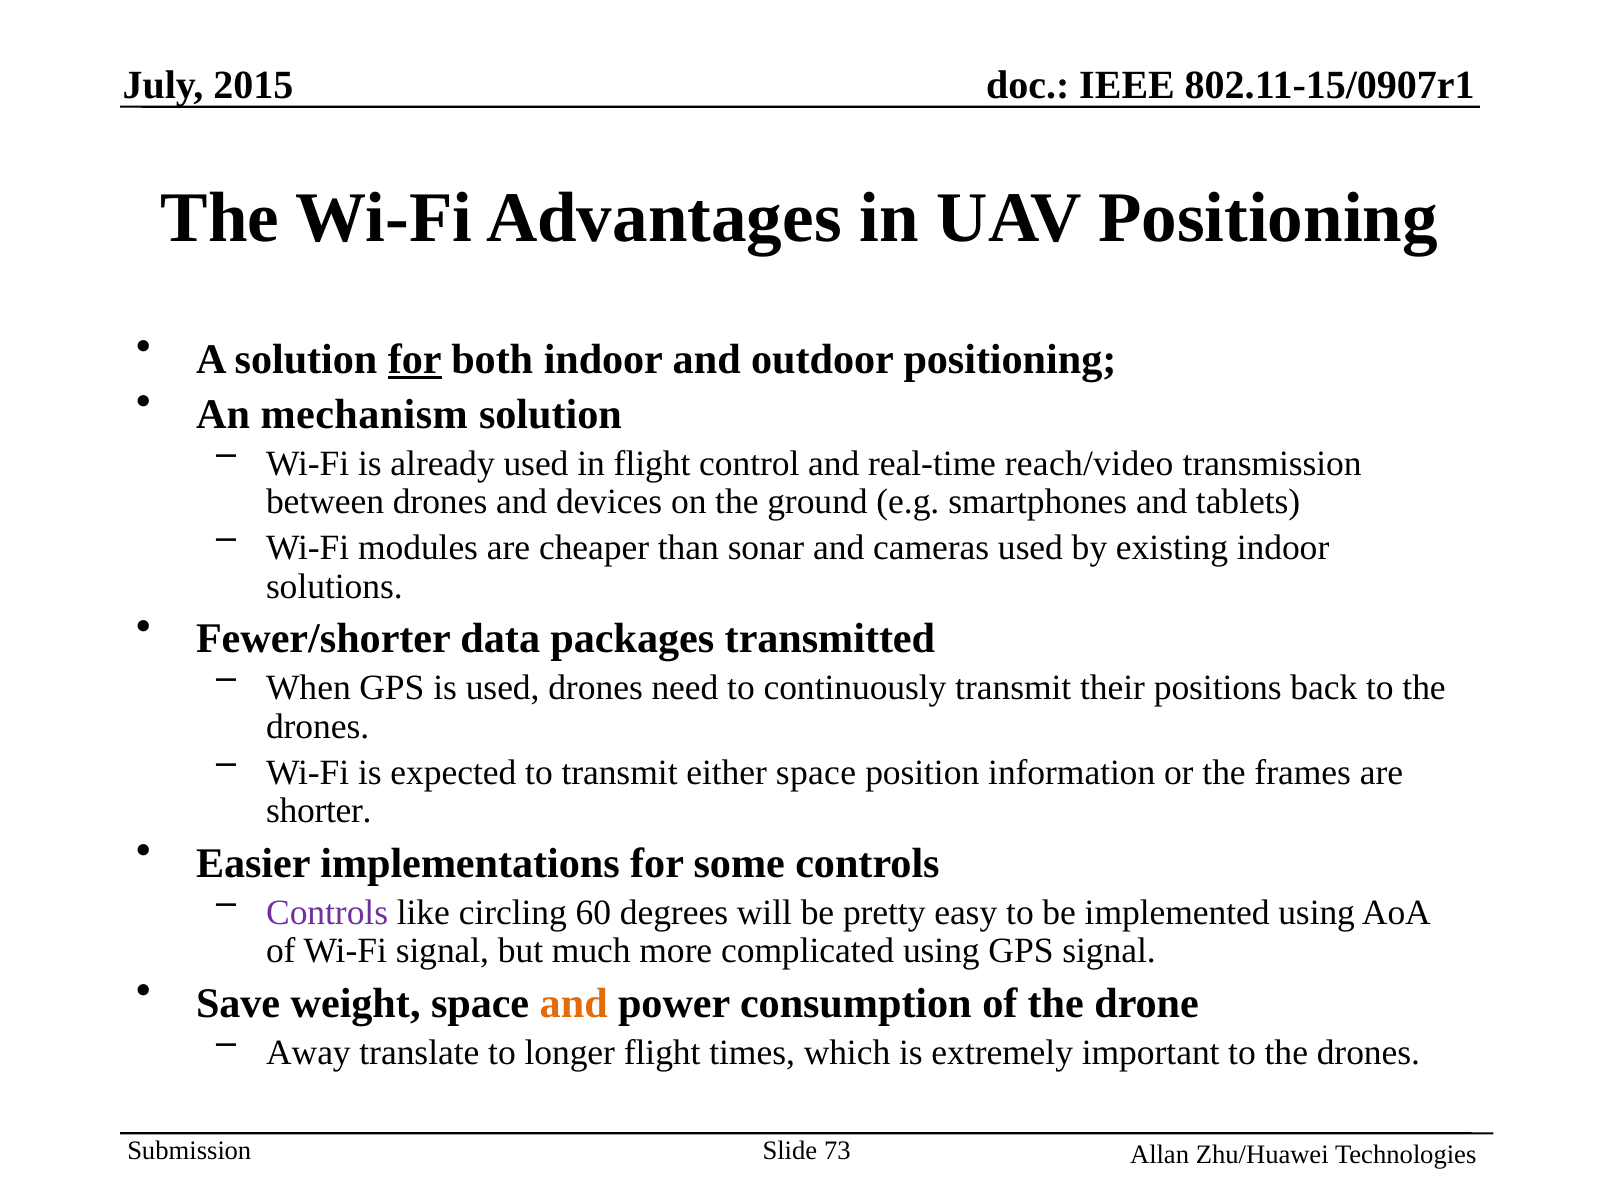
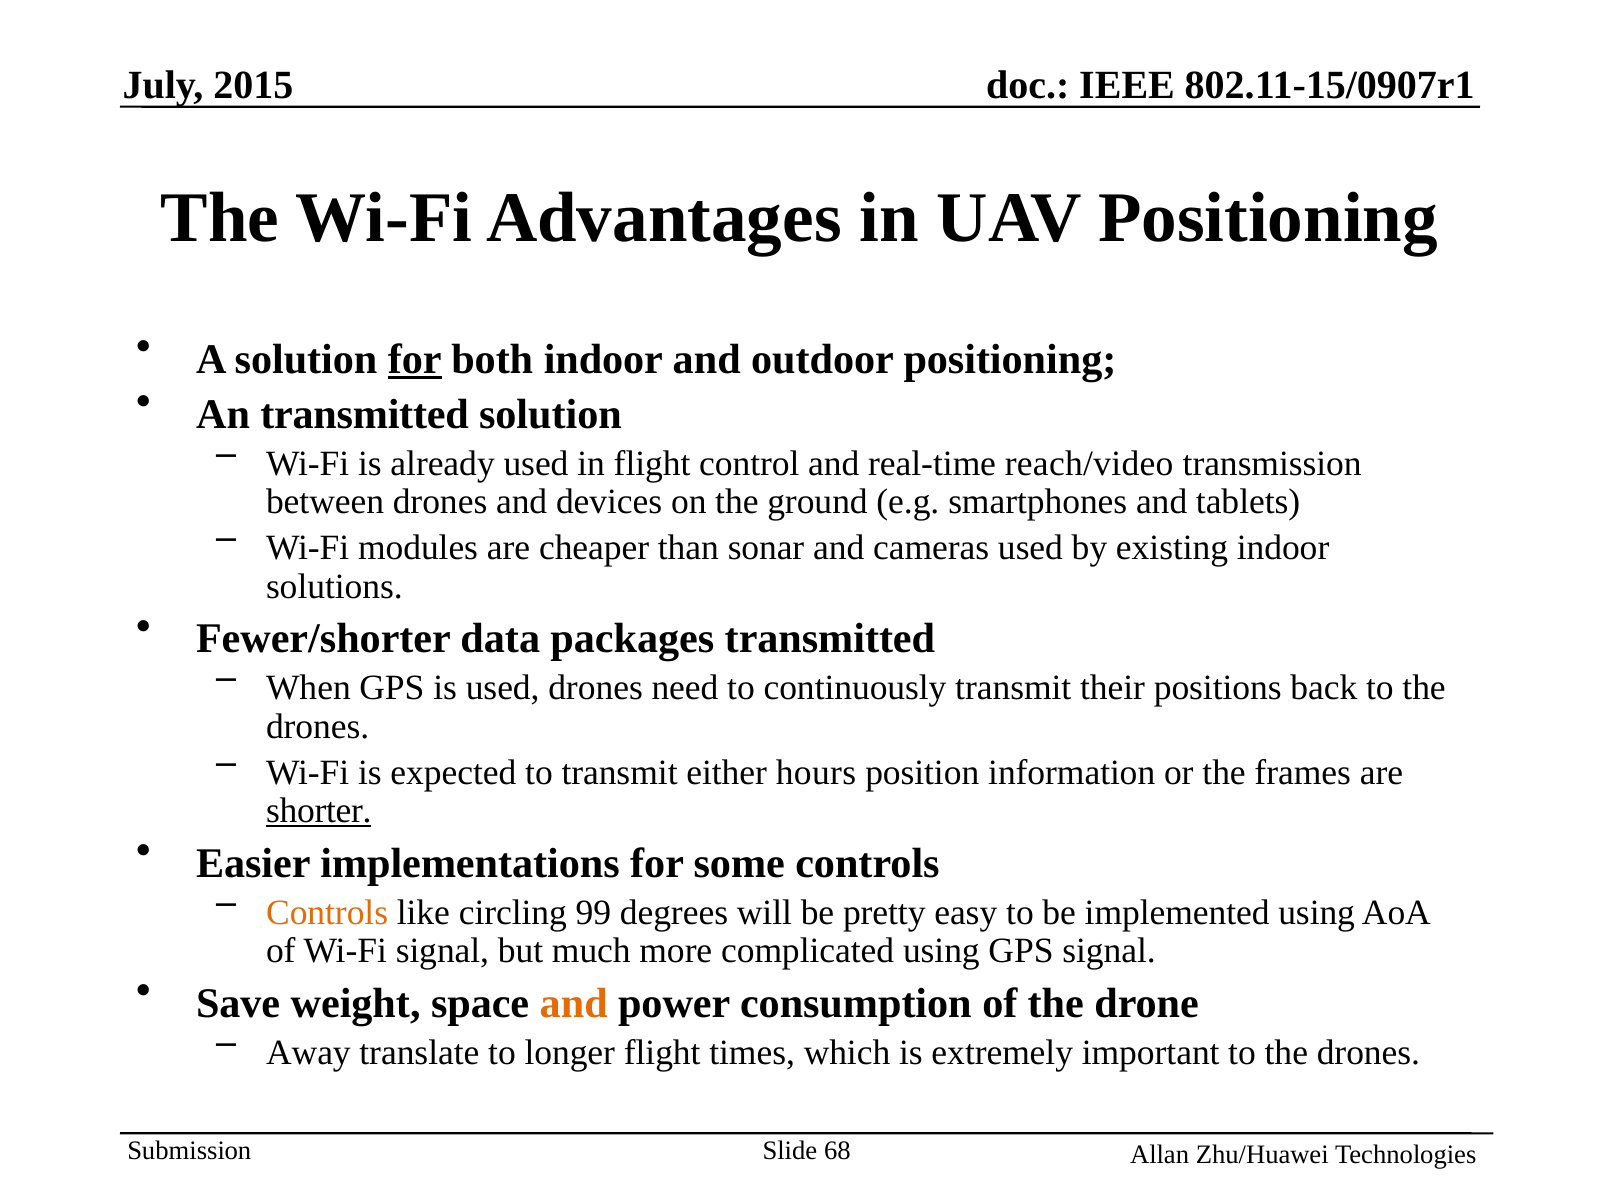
An mechanism: mechanism -> transmitted (365, 414)
either space: space -> hours (816, 773)
shorter underline: none -> present (319, 811)
Controls colour: purple -> orange (327, 912)
60: 60 -> 99 (593, 912)
73: 73 -> 68 (837, 1151)
